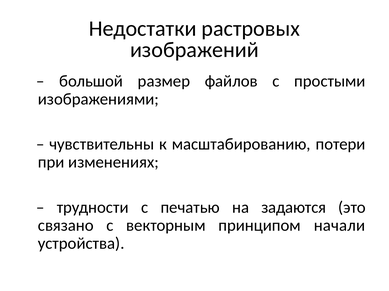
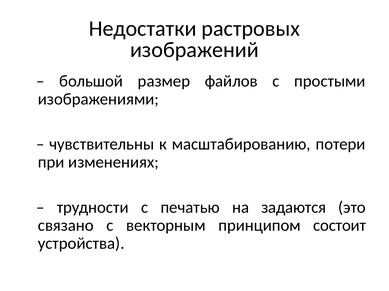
начали: начали -> состоит (340, 226)
